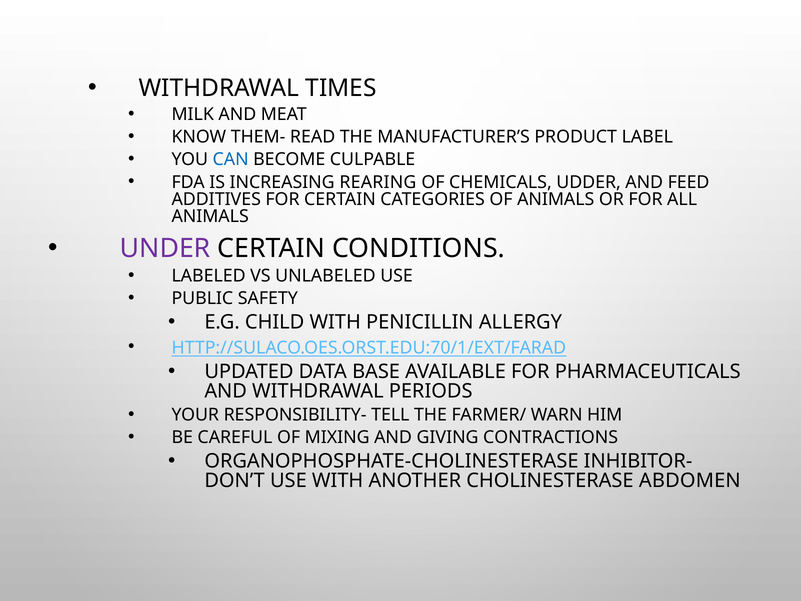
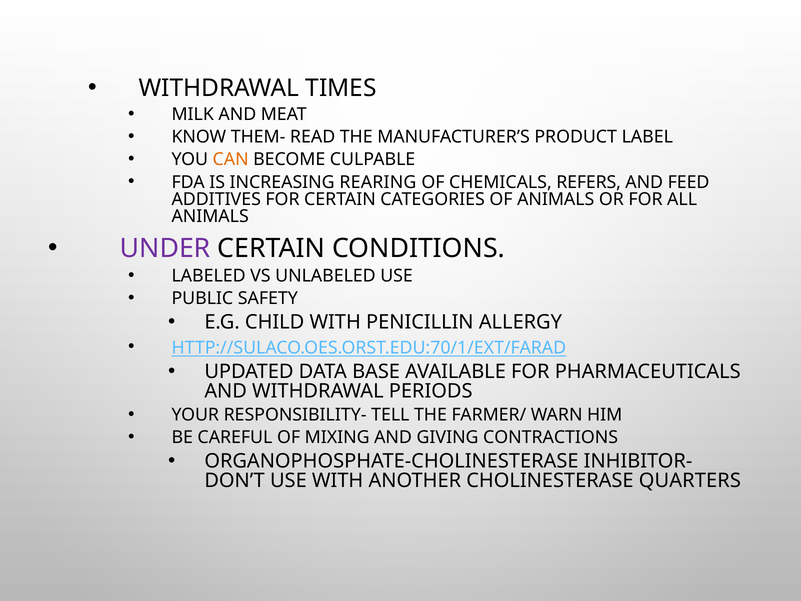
CAN colour: blue -> orange (231, 160)
UDDER: UDDER -> REFERS (589, 182)
ABDOMEN: ABDOMEN -> QUARTERS (690, 480)
